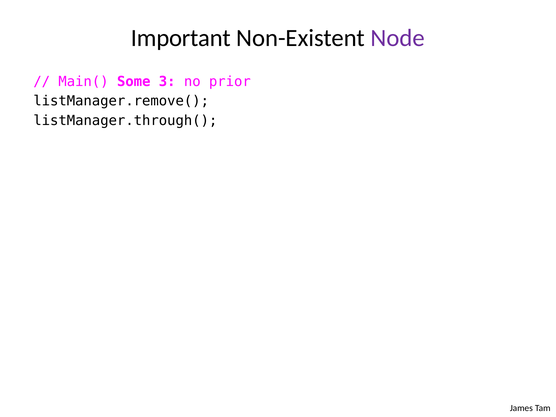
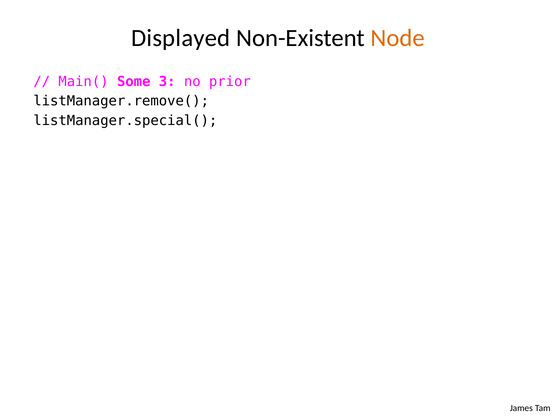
Important: Important -> Displayed (181, 38)
Node colour: purple -> orange (398, 38)
listManager.through(: listManager.through( -> listManager.special( (125, 121)
